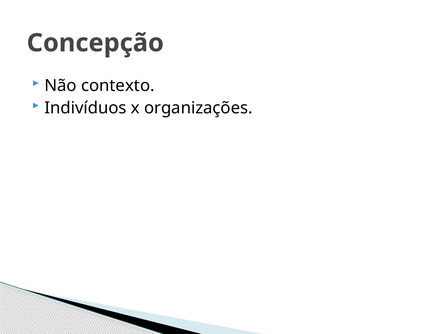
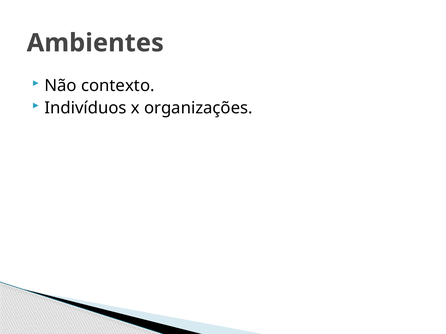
Concepção: Concepção -> Ambientes (95, 43)
